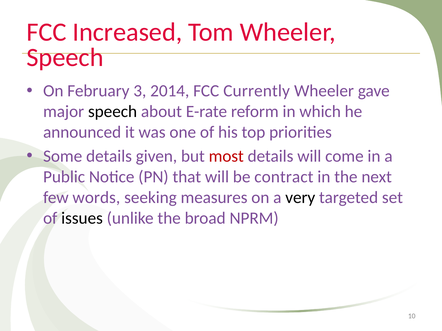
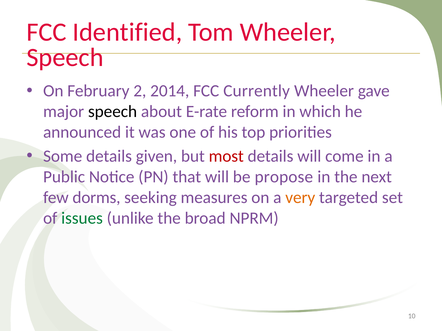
Increased: Increased -> Identified (127, 32)
3: 3 -> 2 (140, 91)
contract: contract -> propose (284, 177)
words: words -> dorms (96, 198)
very colour: black -> orange (300, 198)
issues colour: black -> green (82, 218)
